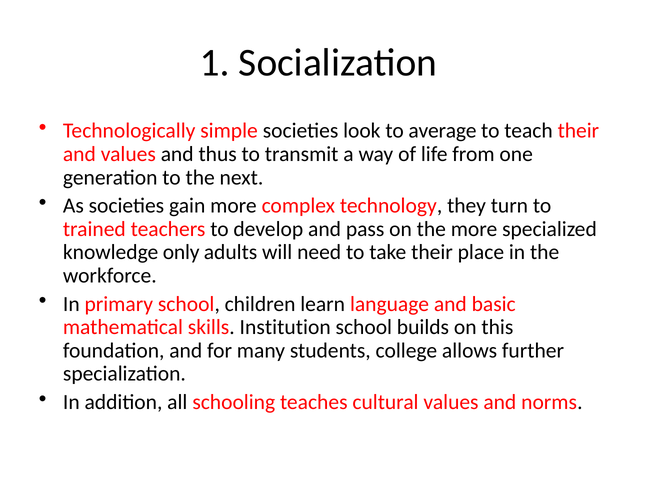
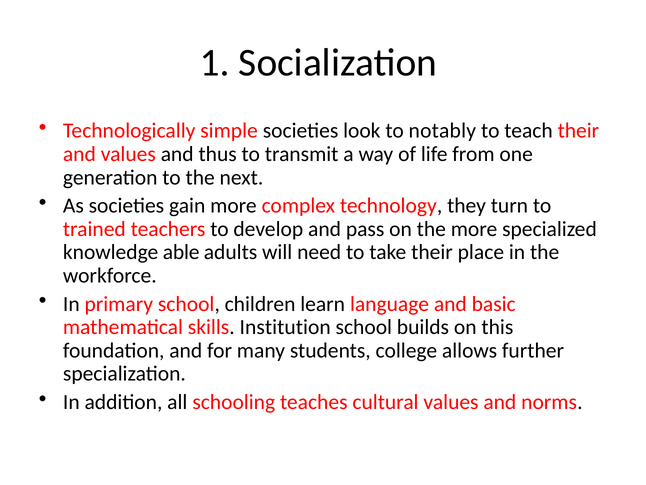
average: average -> notably (442, 131)
only: only -> able (181, 252)
